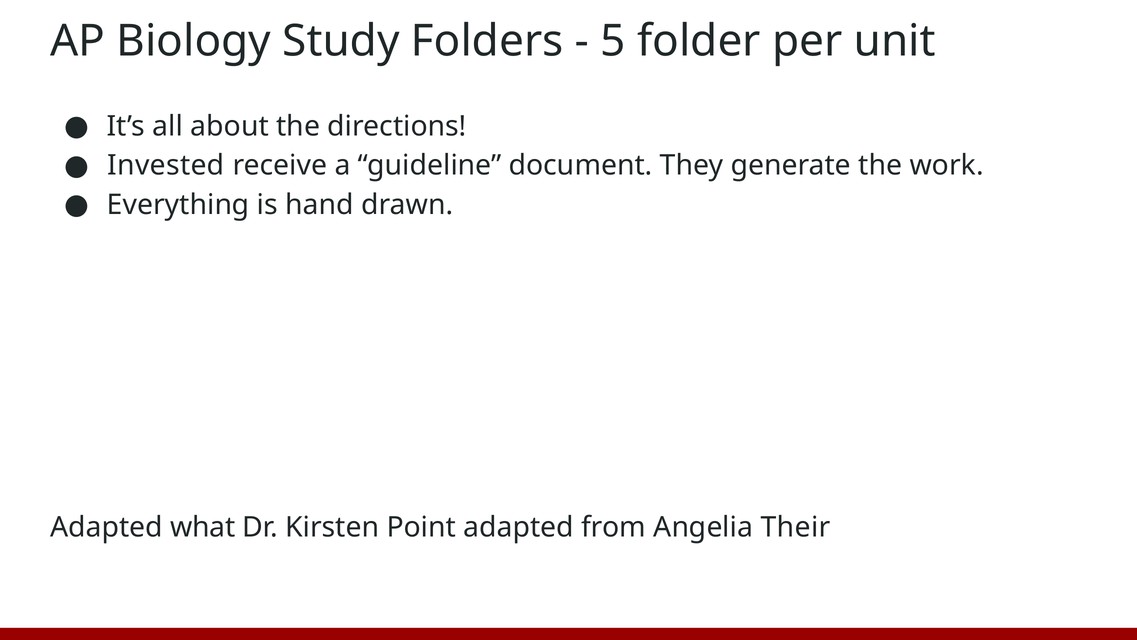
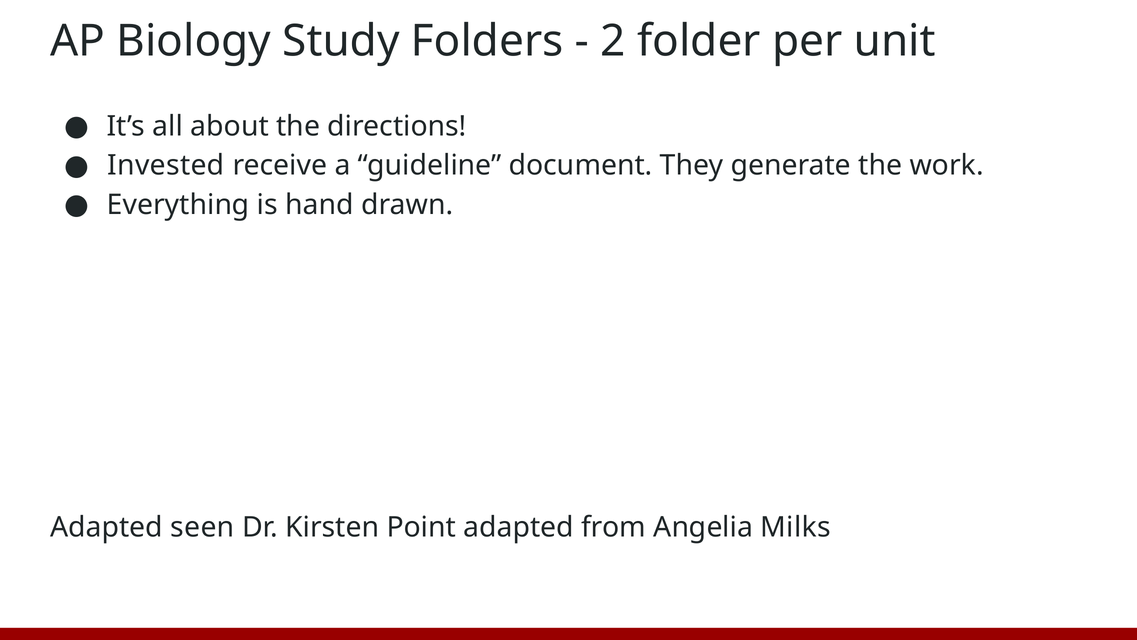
5: 5 -> 2 (613, 41)
what: what -> seen (202, 527)
Their: Their -> Milks (796, 527)
